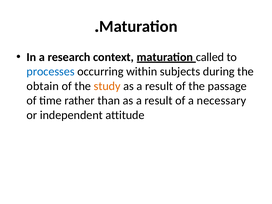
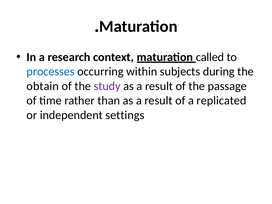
study colour: orange -> purple (107, 86)
necessary: necessary -> replicated (221, 101)
attitude: attitude -> settings (125, 115)
